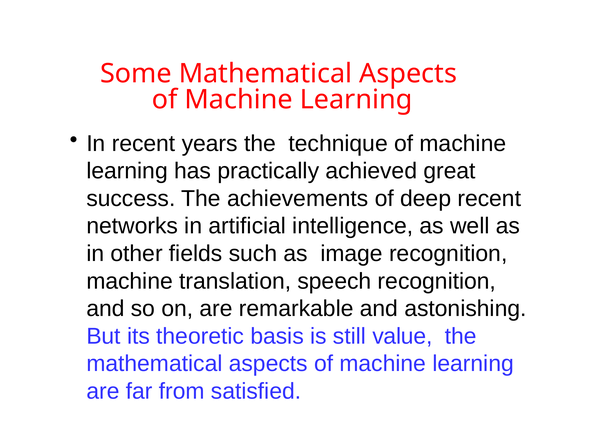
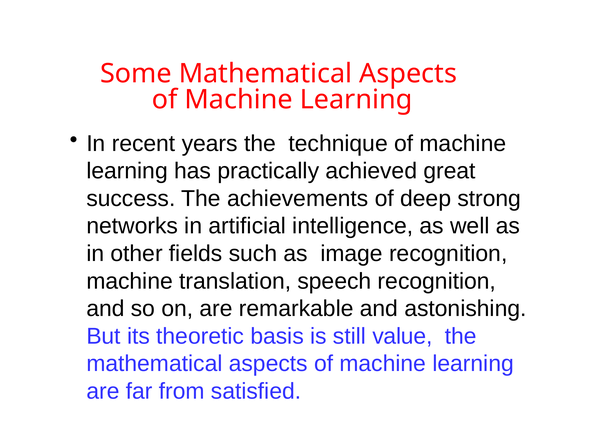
deep recent: recent -> strong (489, 199)
